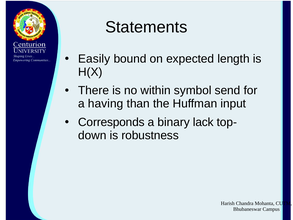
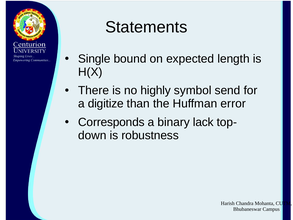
Easily: Easily -> Single (94, 59)
within: within -> highly (156, 90)
having: having -> digitize (106, 104)
input: input -> error (233, 104)
